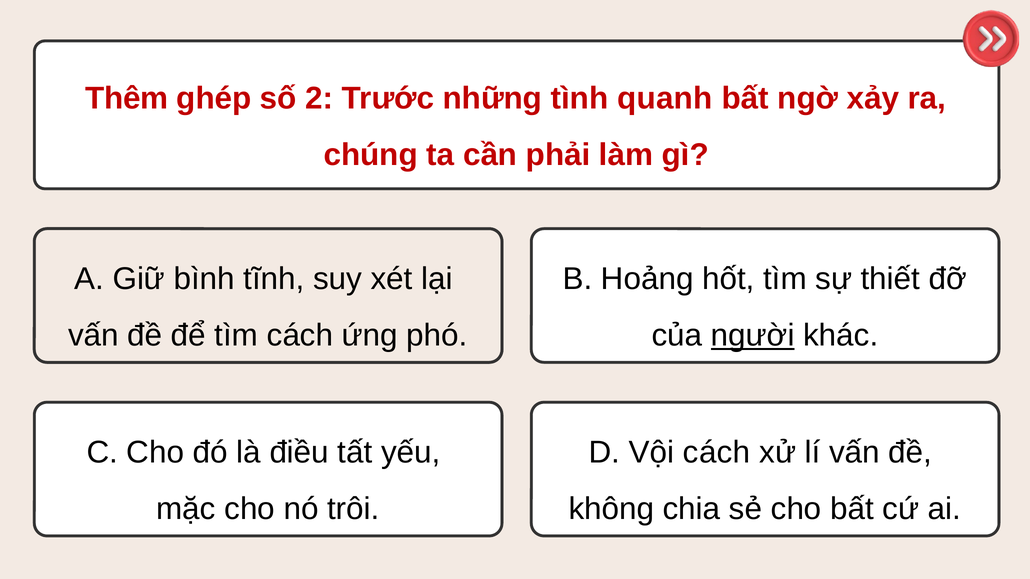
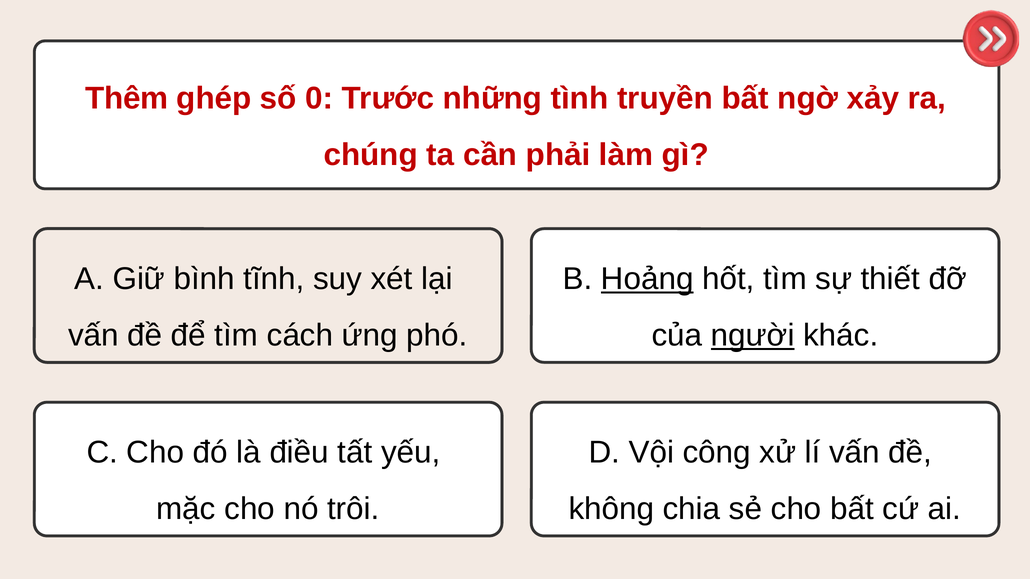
2: 2 -> 0 (319, 98)
quanh: quanh -> truyền (665, 98)
Hoảng underline: none -> present (647, 279)
Vội cách: cách -> công (717, 453)
